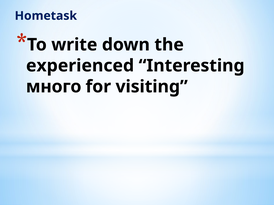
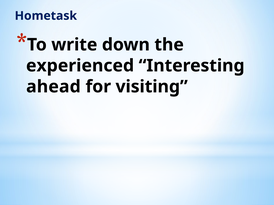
много: много -> ahead (53, 87)
